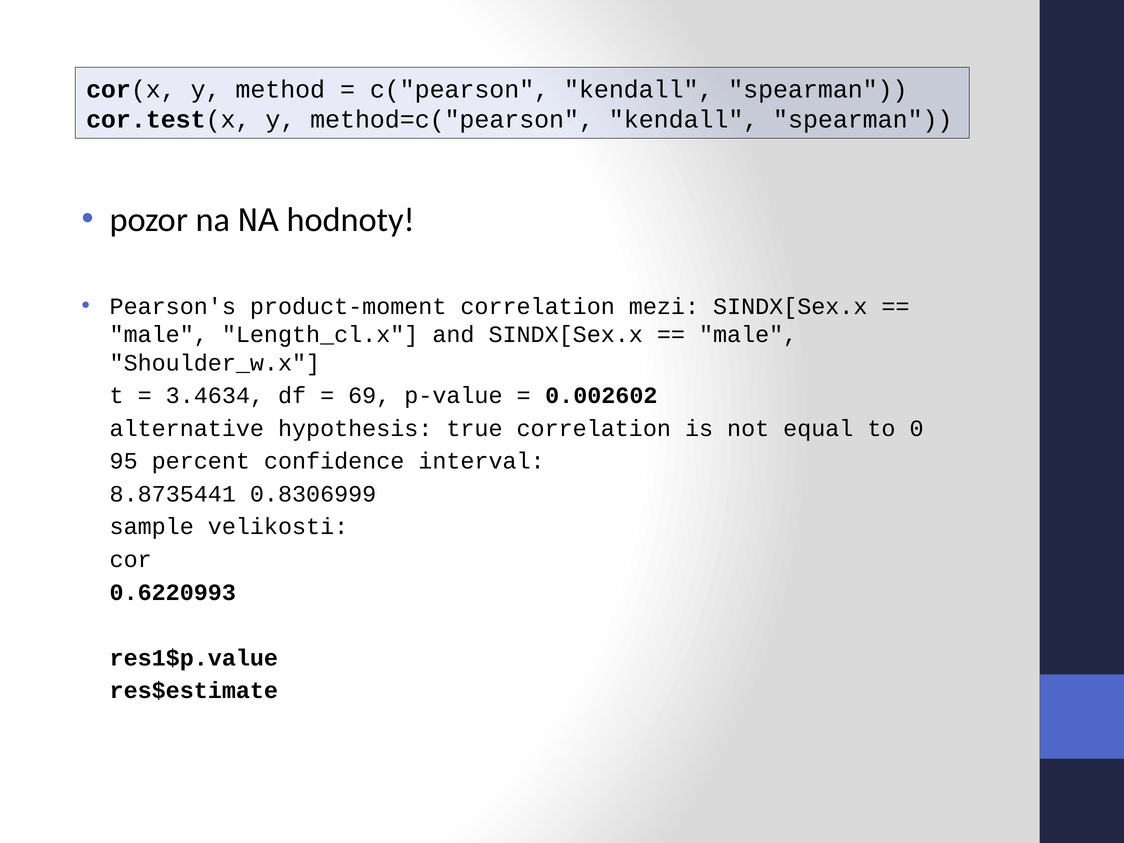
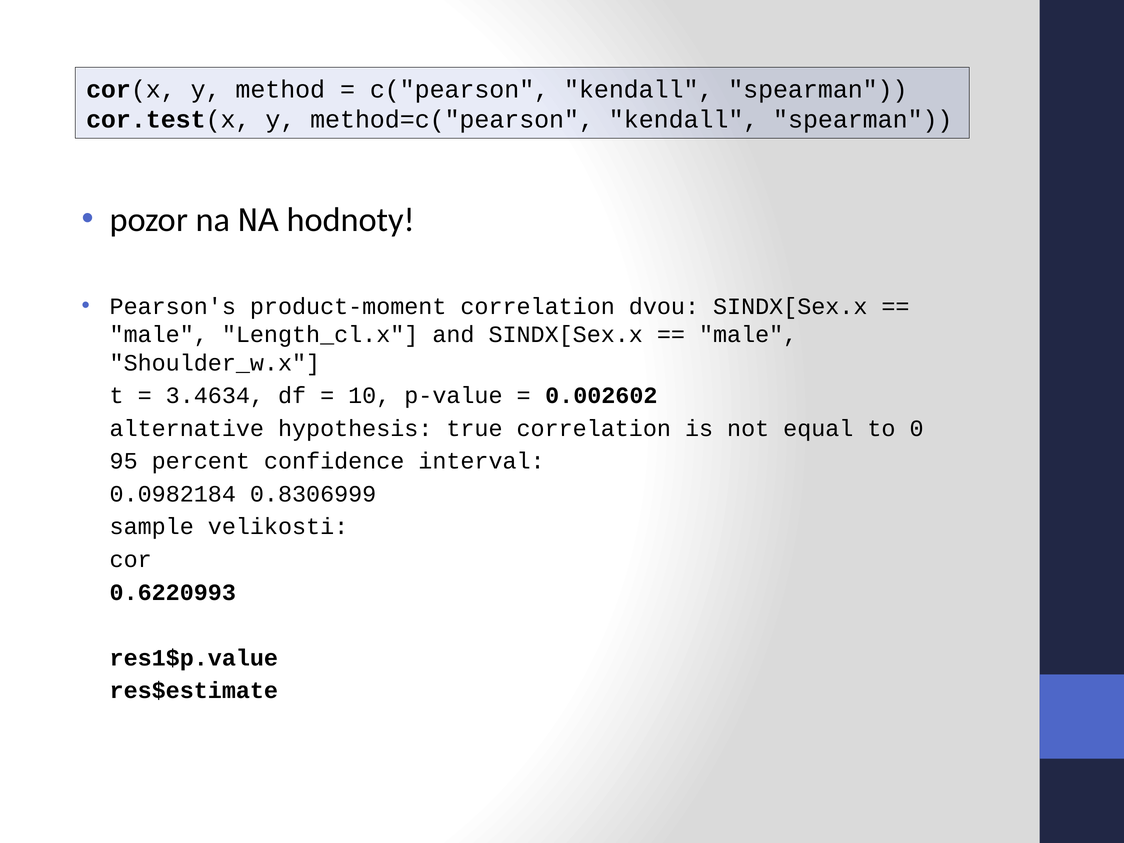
mezi: mezi -> dvou (664, 307)
69: 69 -> 10 (369, 396)
8.8735441: 8.8735441 -> 0.0982184 (173, 494)
